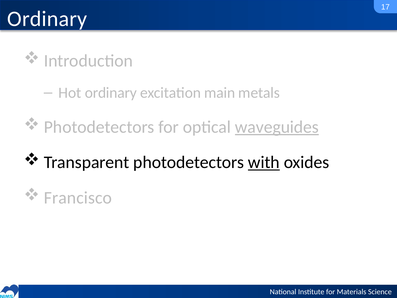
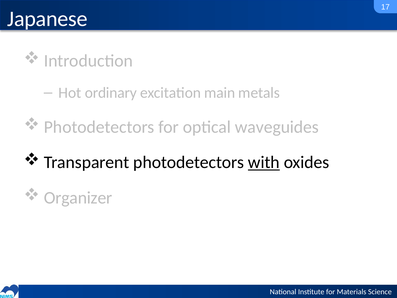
Ordinary: Ordinary -> Japanese (47, 19)
waveguides underline: present -> none (277, 127)
Francisco: Francisco -> Organizer (78, 198)
